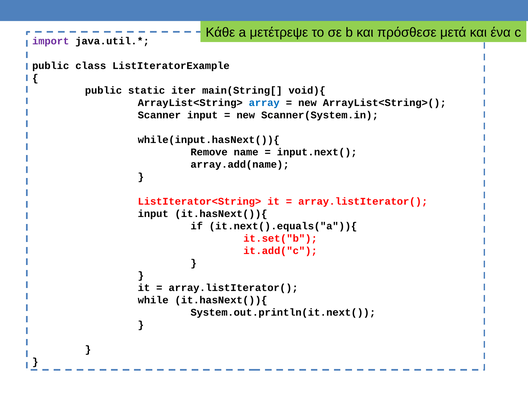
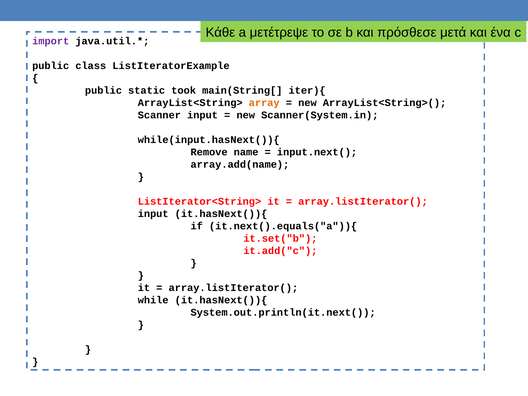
iter: iter -> took (184, 90)
void){: void){ -> iter){ (307, 90)
array colour: blue -> orange (264, 103)
